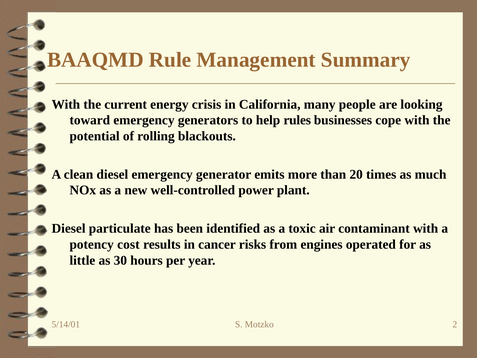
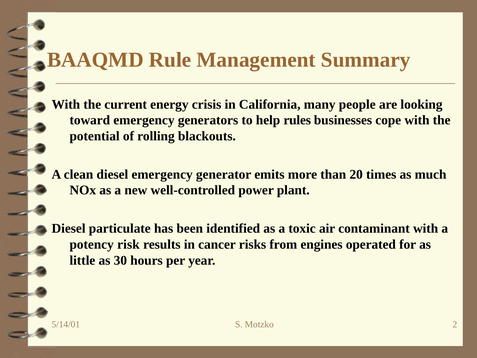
cost: cost -> risk (128, 244)
